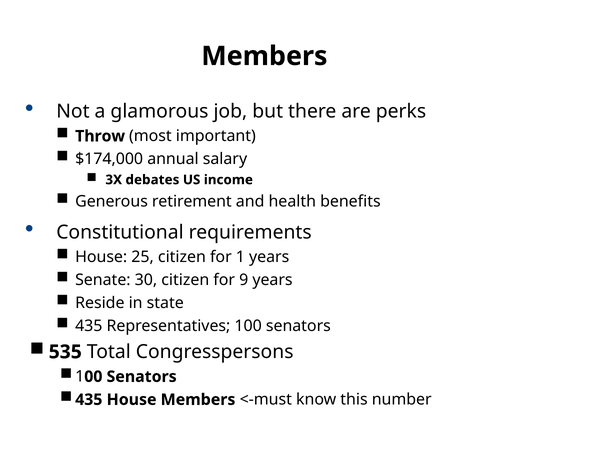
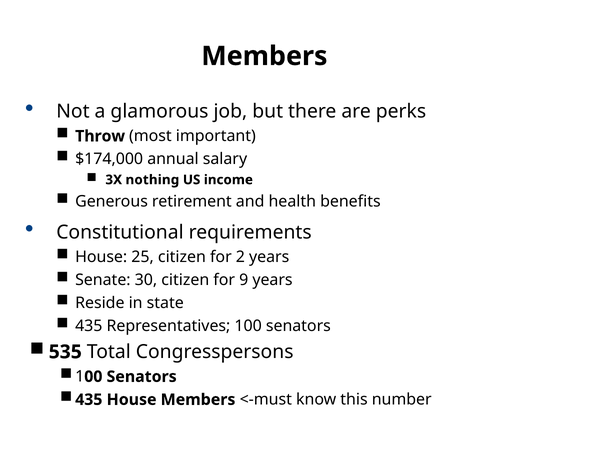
debates: debates -> nothing (152, 180)
for 1: 1 -> 2 (240, 257)
